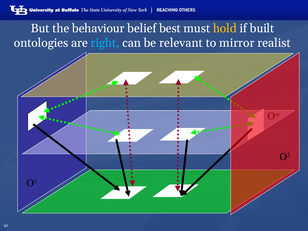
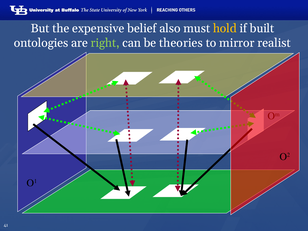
behaviour: behaviour -> expensive (98, 28)
best: best -> also (170, 28)
right colour: light blue -> light green (105, 43)
relevant: relevant -> theories (181, 43)
